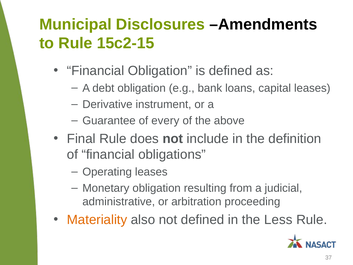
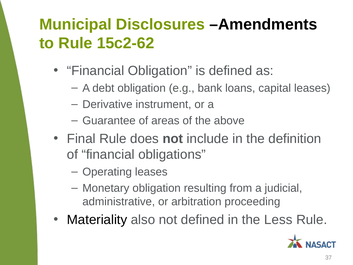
15c2-15: 15c2-15 -> 15c2-62 (126, 43)
every: every -> areas (165, 121)
Materiality colour: orange -> black (97, 220)
